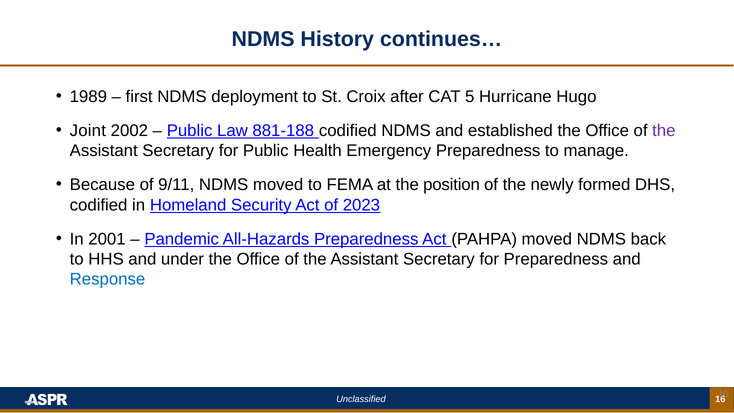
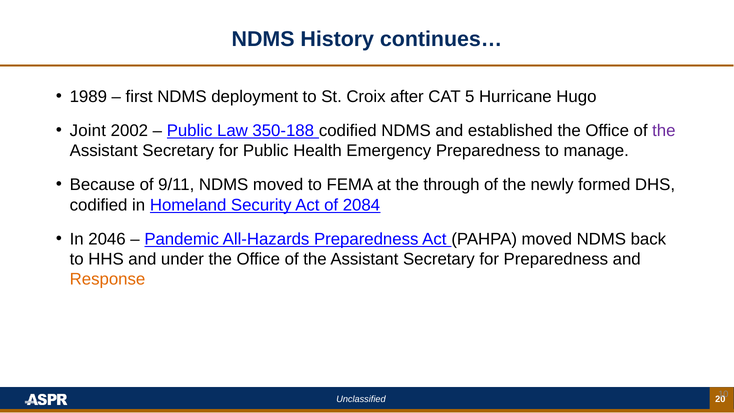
881-188: 881-188 -> 350-188 (283, 131)
position: position -> through (451, 185)
2023: 2023 -> 2084 (361, 205)
2001: 2001 -> 2046 (107, 239)
Response colour: blue -> orange (107, 279)
16: 16 -> 20 (720, 399)
